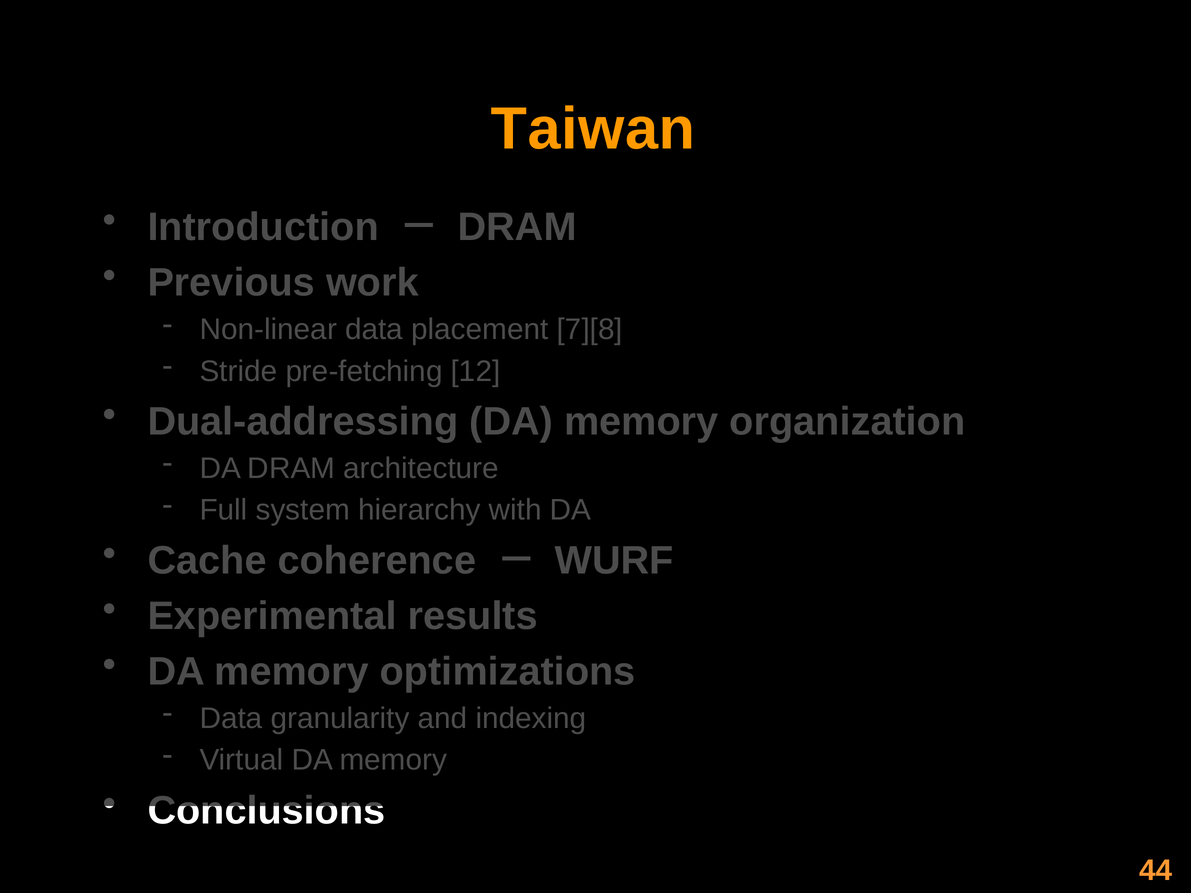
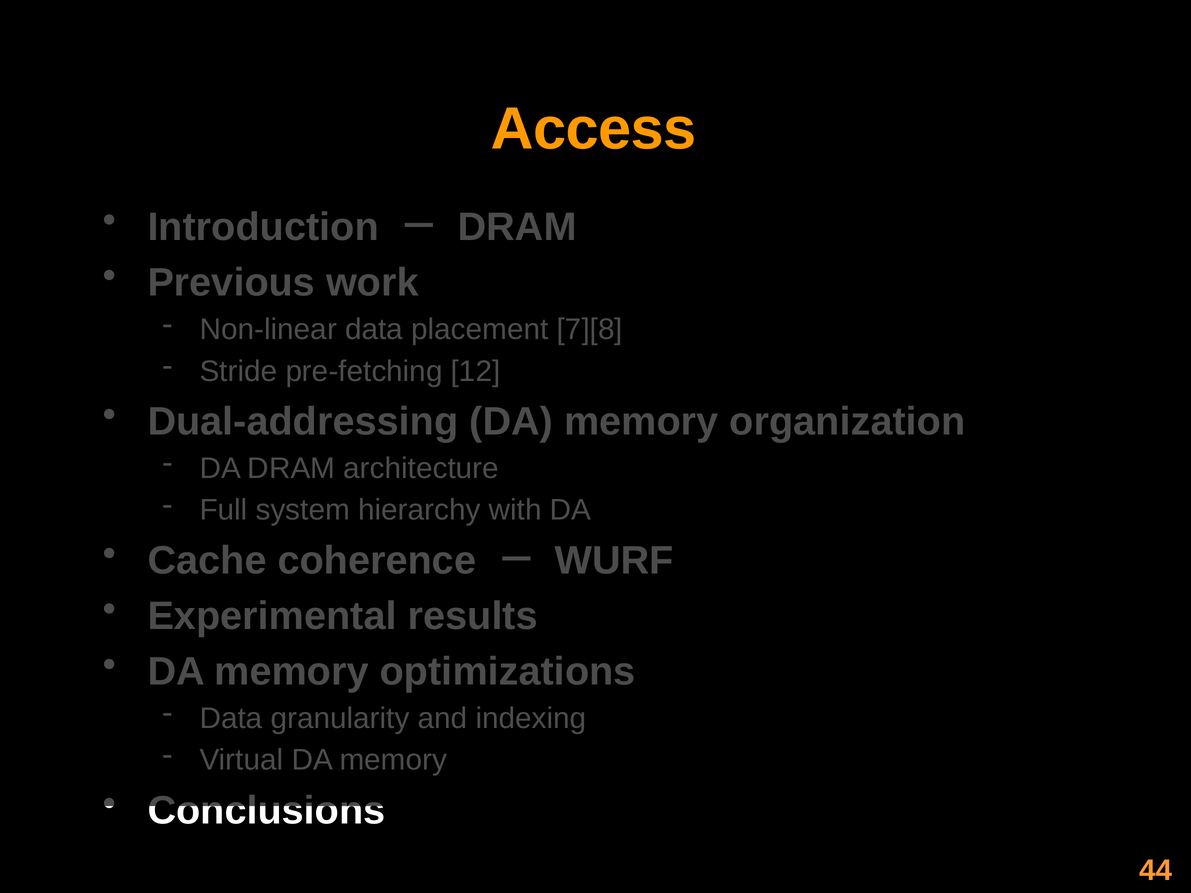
Taiwan: Taiwan -> Access (594, 129)
